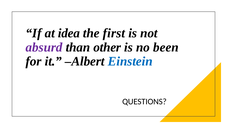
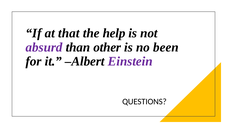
idea: idea -> that (69, 33)
first: first -> help (114, 33)
Einstein colour: blue -> purple (130, 61)
